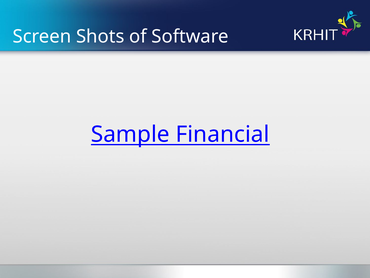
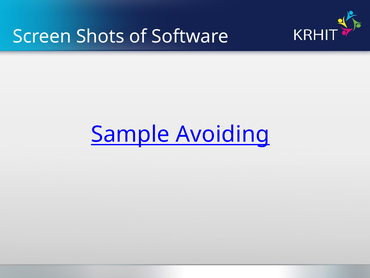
Financial: Financial -> Avoiding (223, 134)
